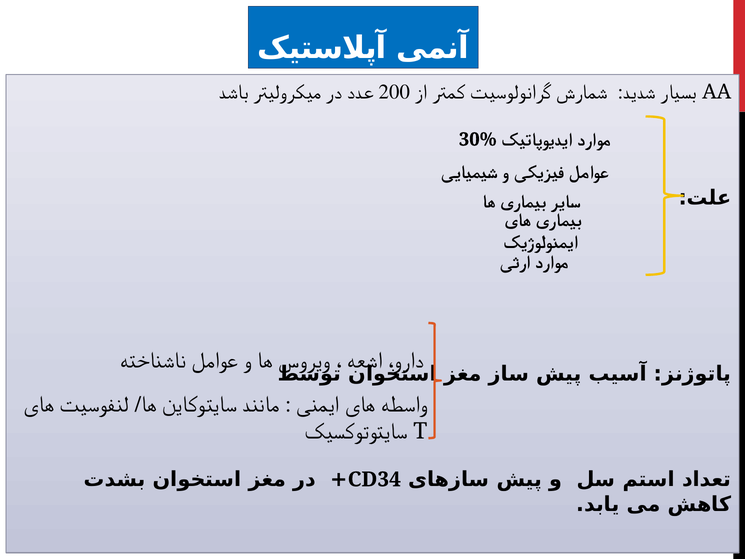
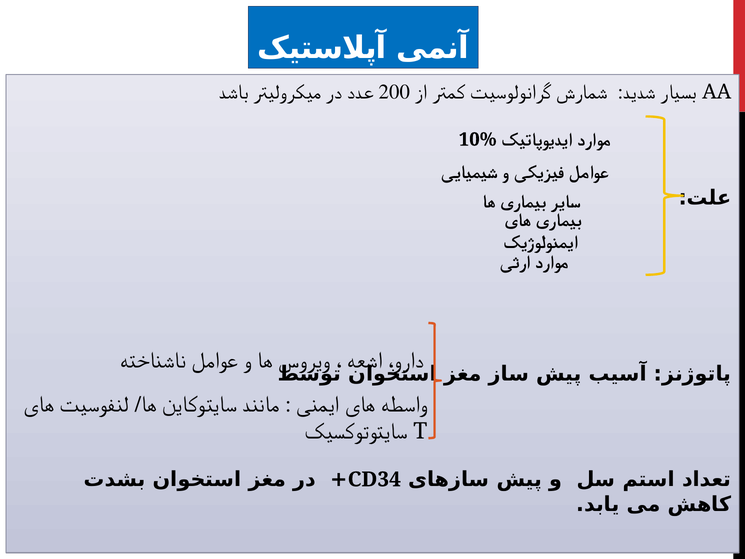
30%: 30% -> 10% (478, 139)
